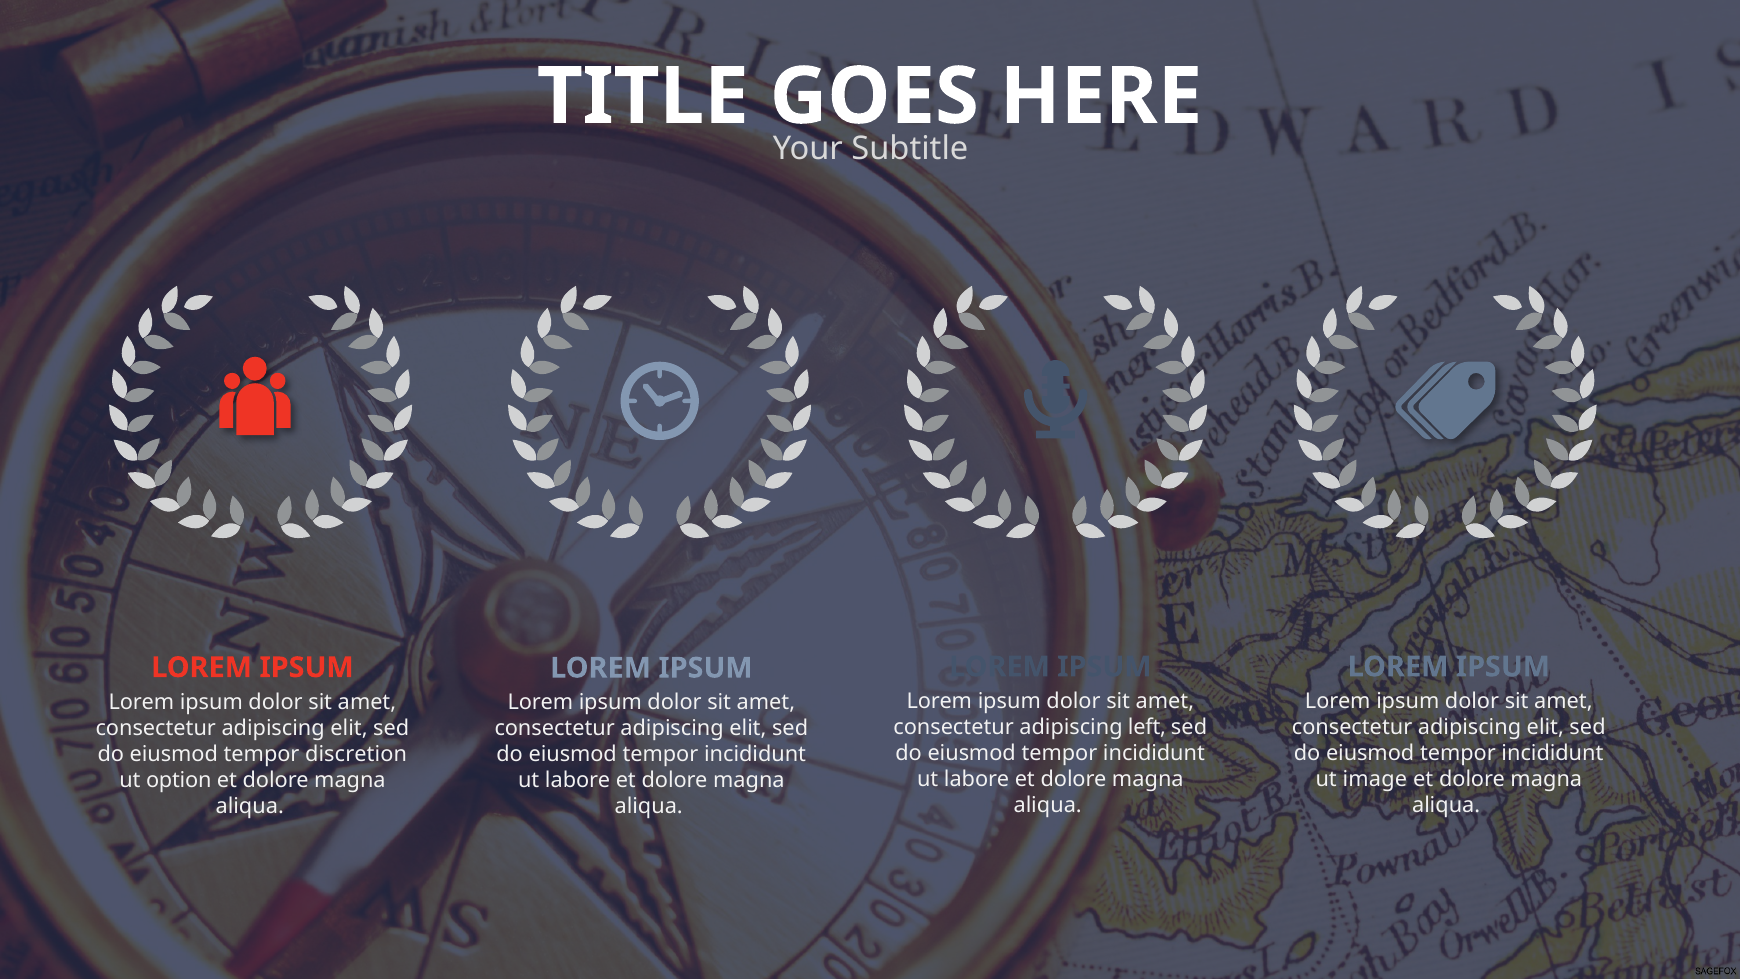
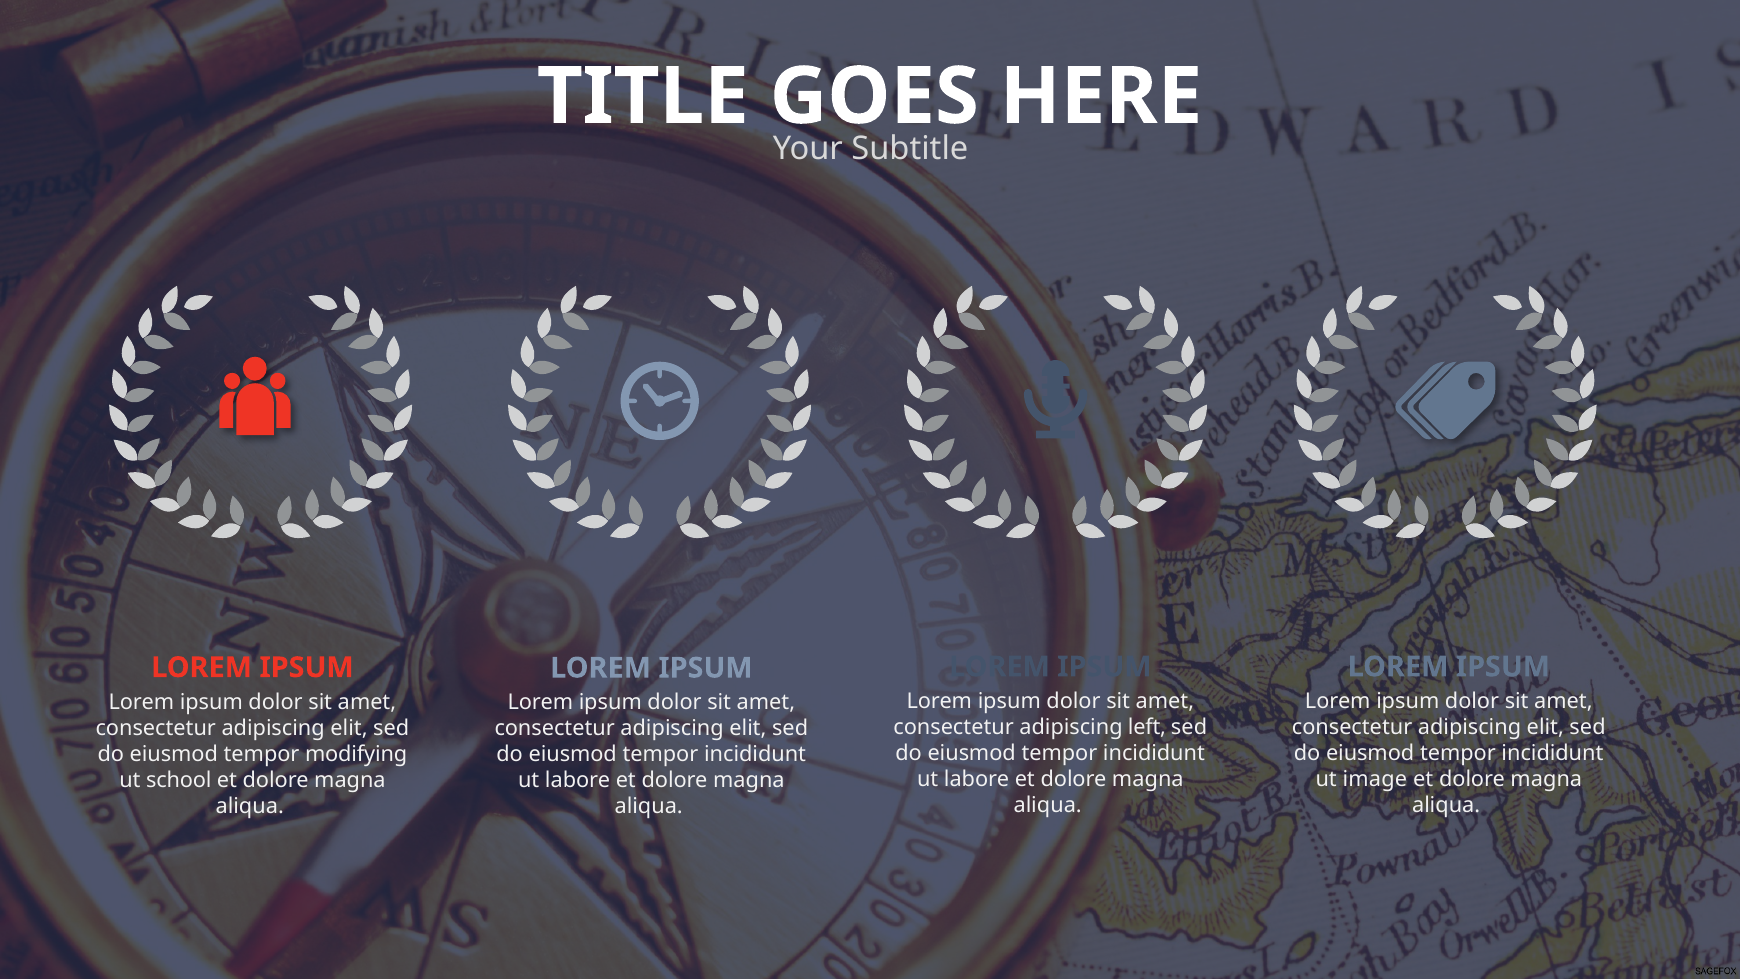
discretion: discretion -> modifying (356, 754)
option: option -> school (179, 780)
